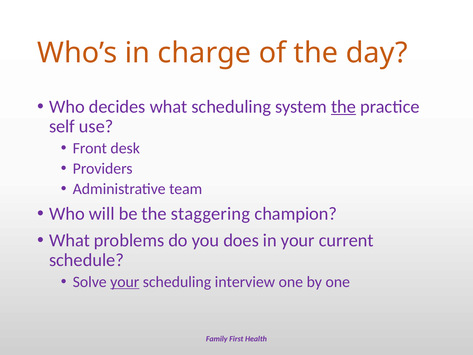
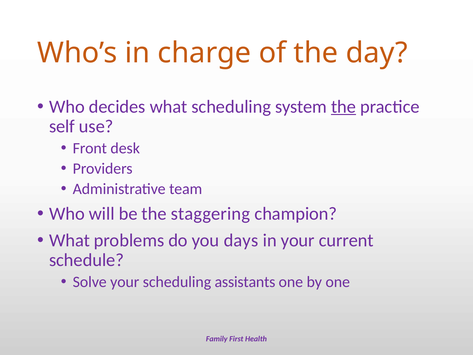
does: does -> days (241, 240)
your underline: present -> none (125, 282)
interview: interview -> assistants (245, 282)
